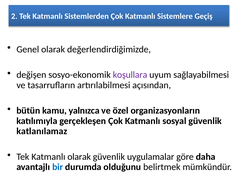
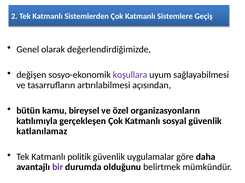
yalnızca: yalnızca -> bireysel (84, 111)
Katmanlı olarak: olarak -> politik (79, 157)
bir colour: blue -> purple (58, 168)
